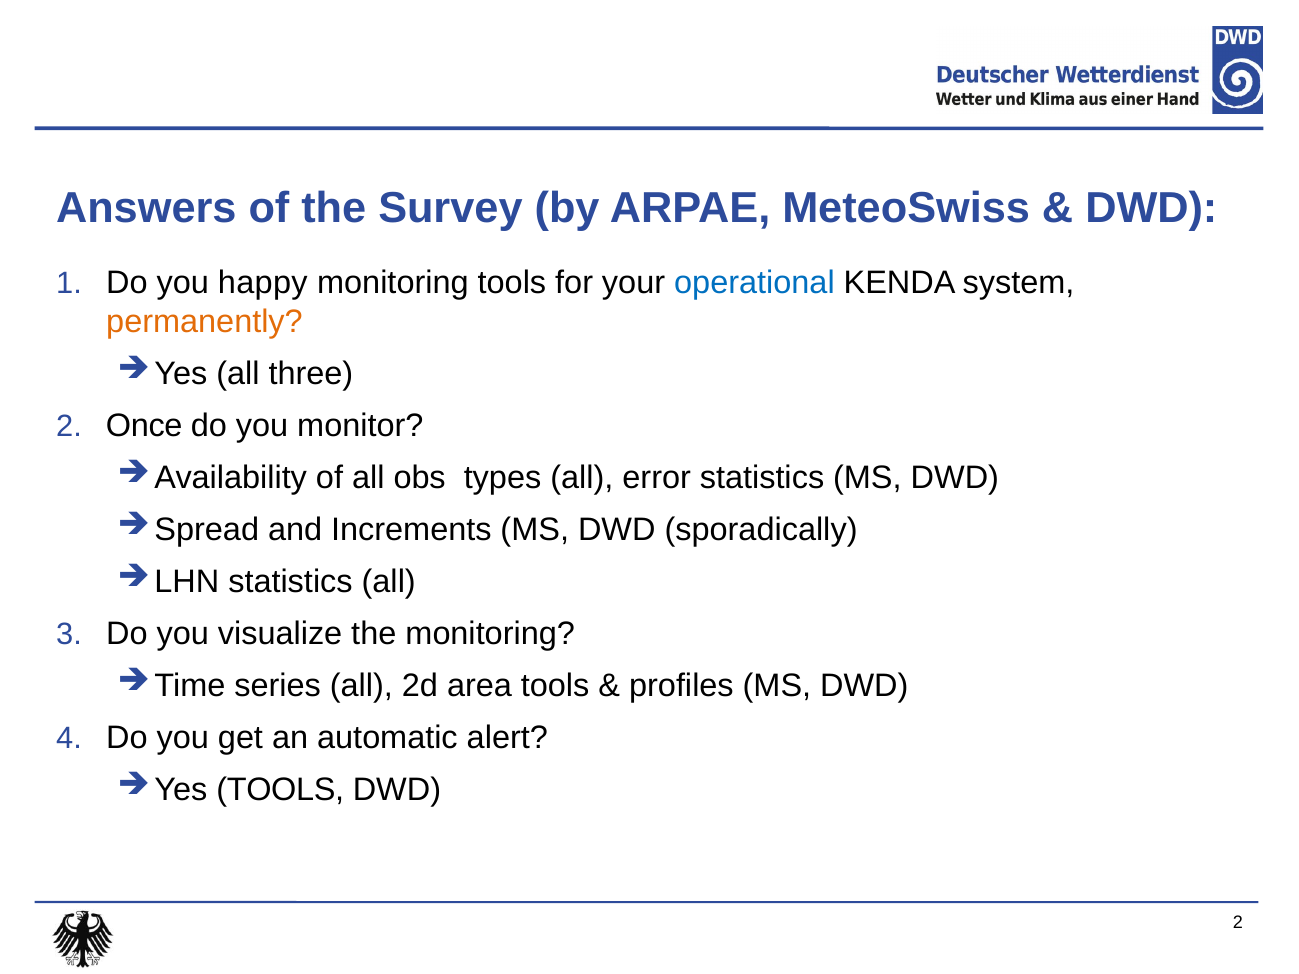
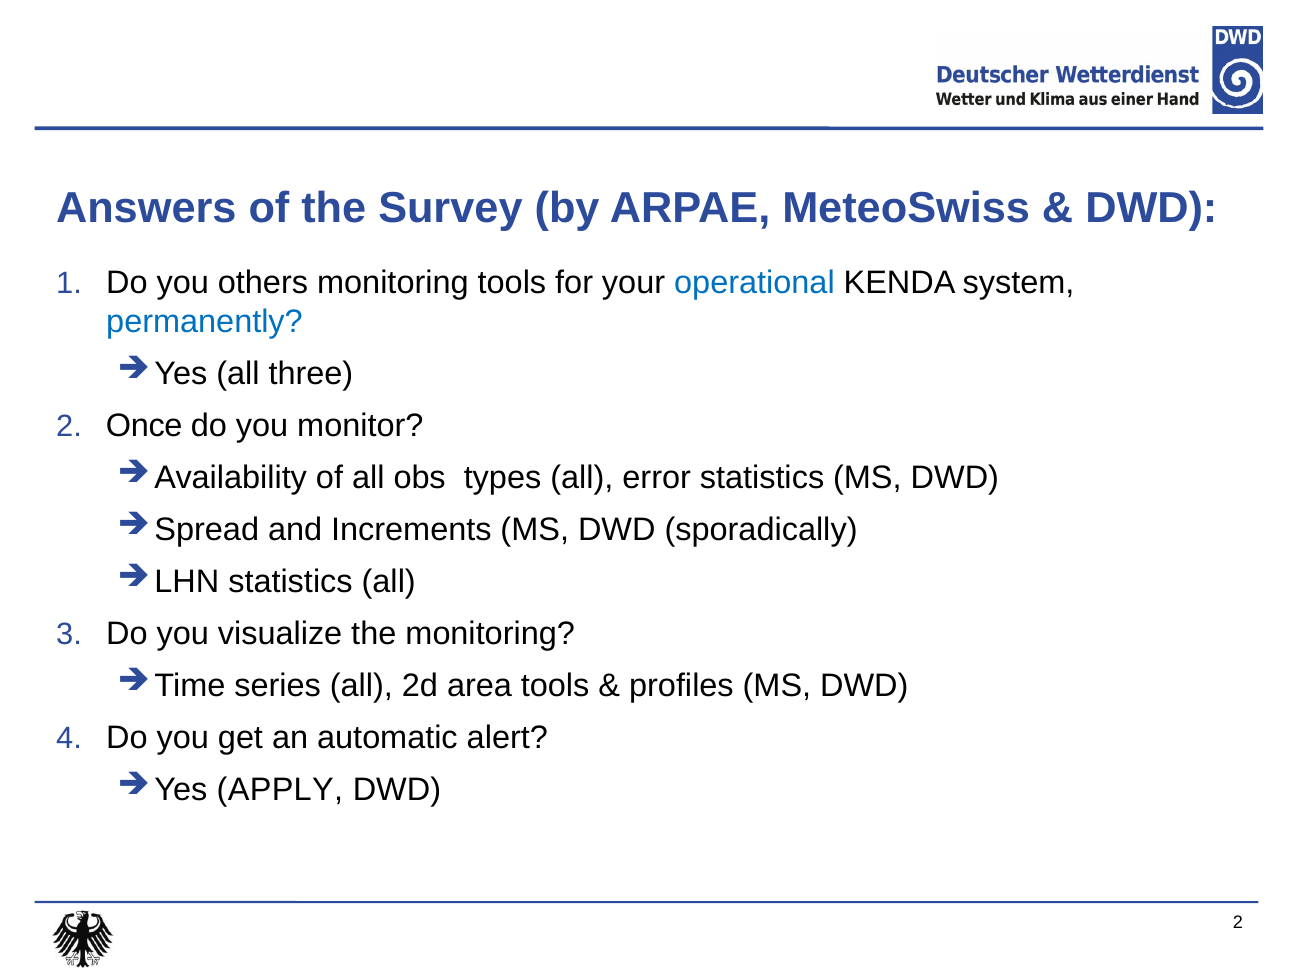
happy: happy -> others (263, 283)
permanently colour: orange -> blue (204, 322)
TOOLS: TOOLS -> APPLY (280, 790)
